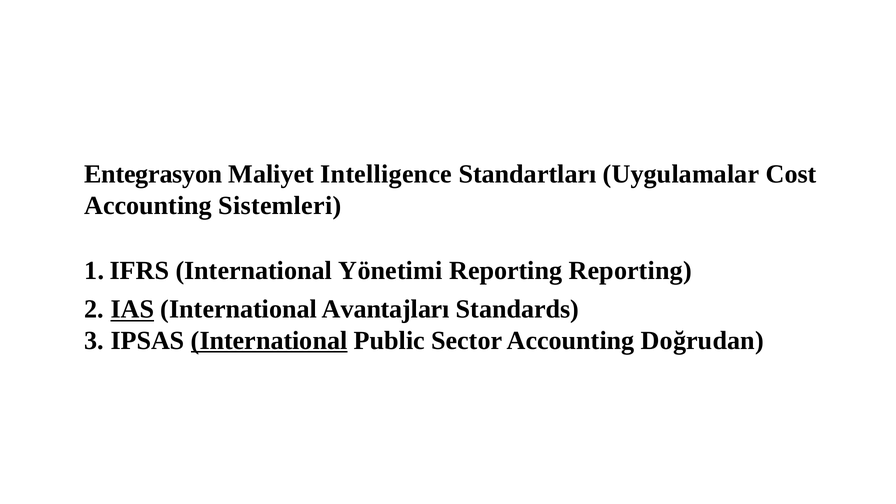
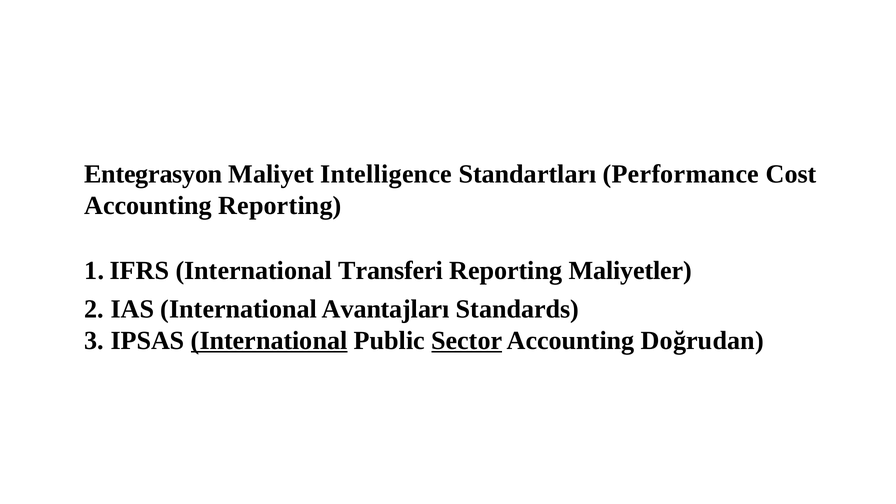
Uygulamalar: Uygulamalar -> Performance (681, 174)
Accounting Sistemleri: Sistemleri -> Reporting (280, 206)
Yönetimi: Yönetimi -> Transferi (391, 270)
Reporting Reporting: Reporting -> Maliyetler (630, 270)
IAS underline: present -> none (132, 309)
Sector underline: none -> present (467, 341)
